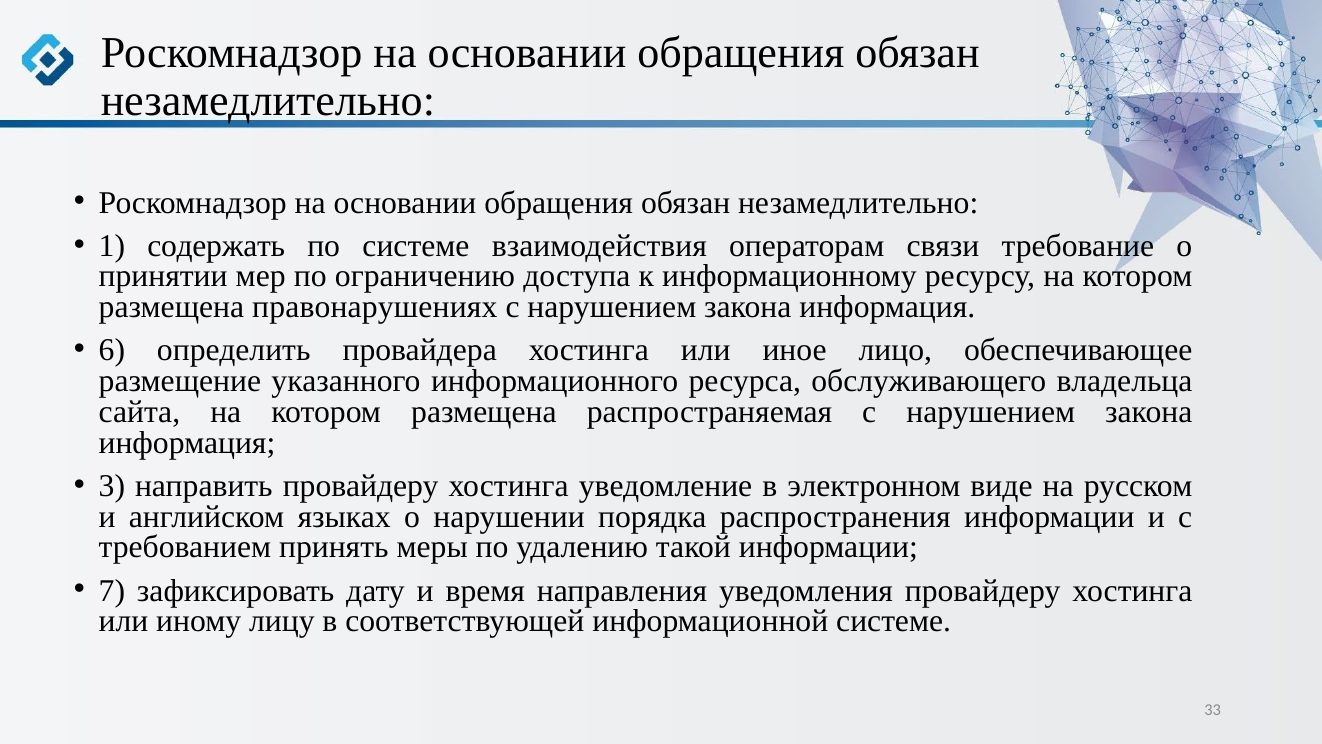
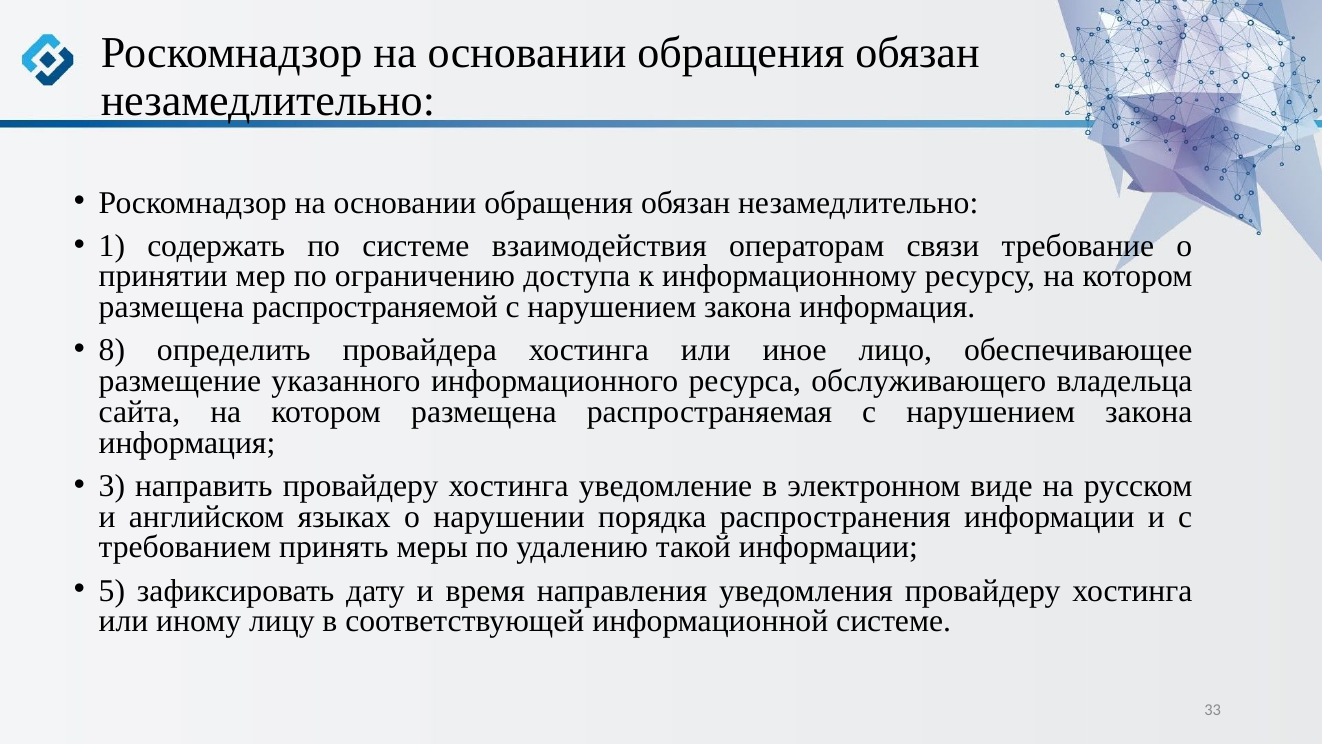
правонарушениях: правонарушениях -> распространяемой (375, 307)
6: 6 -> 8 (112, 350)
7: 7 -> 5 (112, 590)
